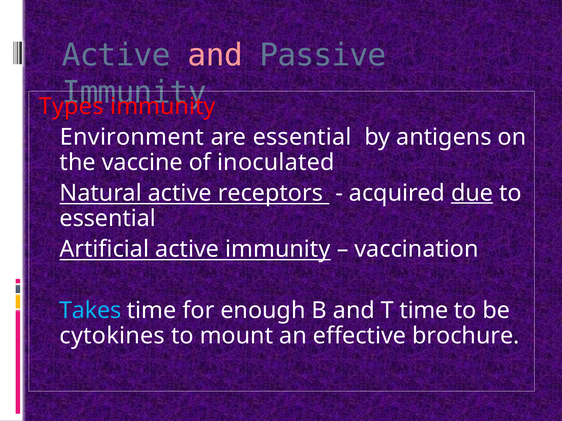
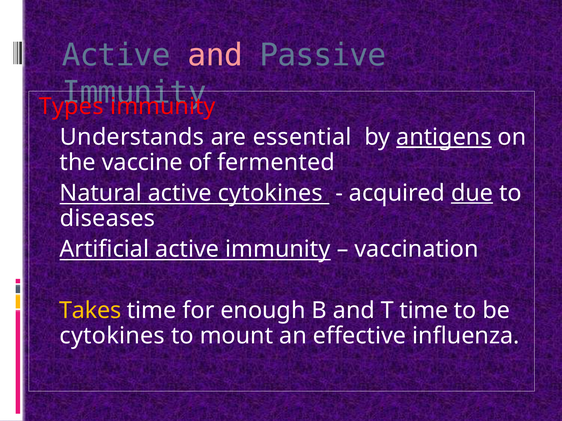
Environment: Environment -> Understands (132, 137)
antigens underline: none -> present (444, 137)
inoculated: inoculated -> fermented (276, 163)
active receptors: receptors -> cytokines (270, 193)
essential: essential -> diseases (108, 219)
Takes colour: light blue -> yellow (90, 311)
brochure: brochure -> influenza (466, 336)
